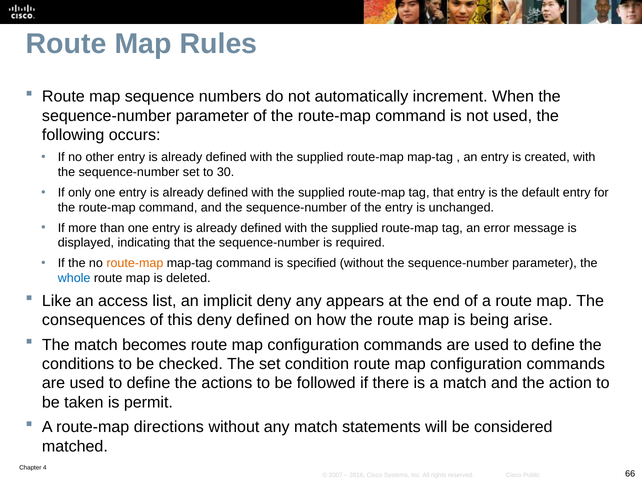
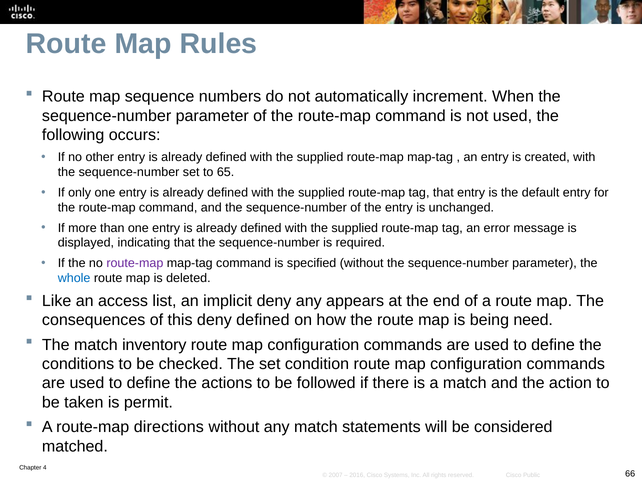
30: 30 -> 65 (226, 172)
route-map colour: orange -> purple (135, 263)
arise: arise -> need (533, 320)
becomes: becomes -> inventory (154, 345)
